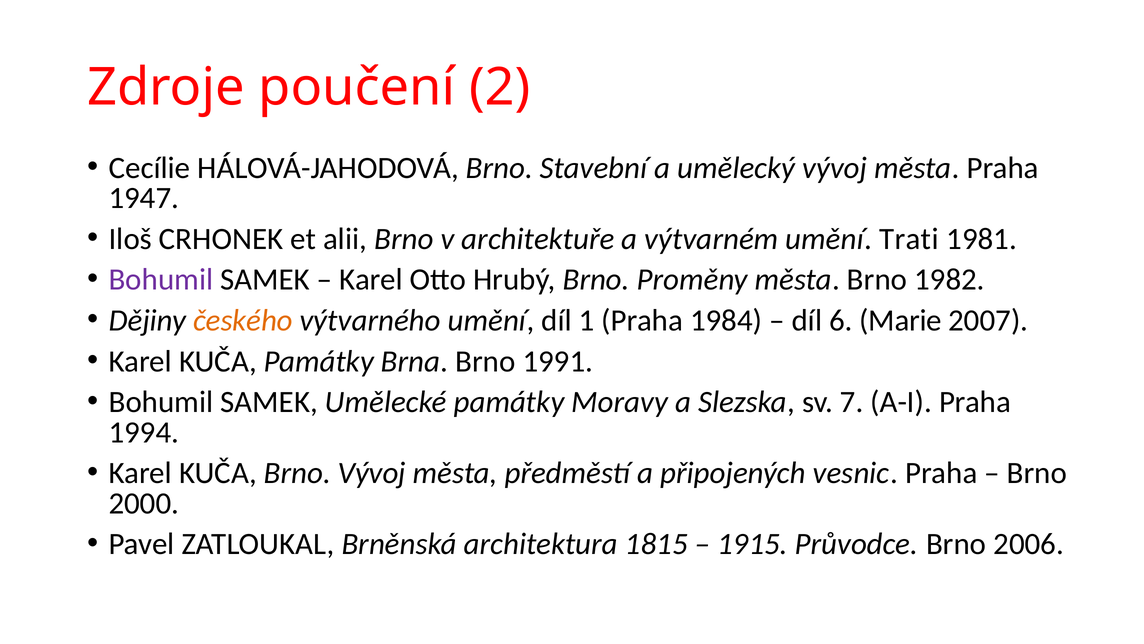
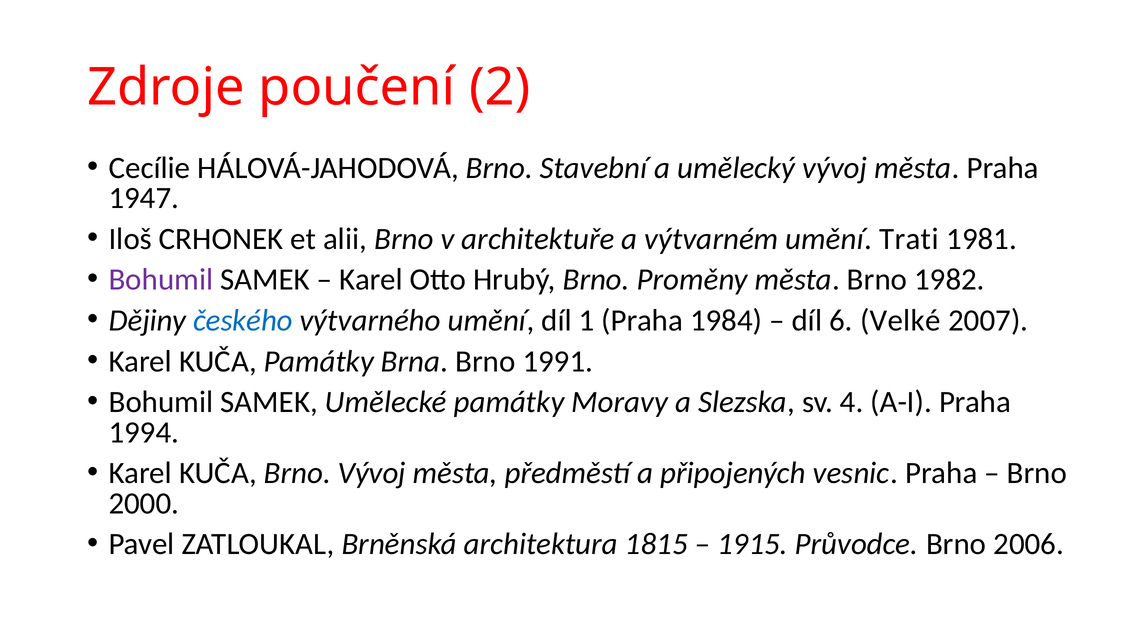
českého colour: orange -> blue (243, 320)
Marie: Marie -> Velké (900, 320)
7: 7 -> 4 (852, 402)
